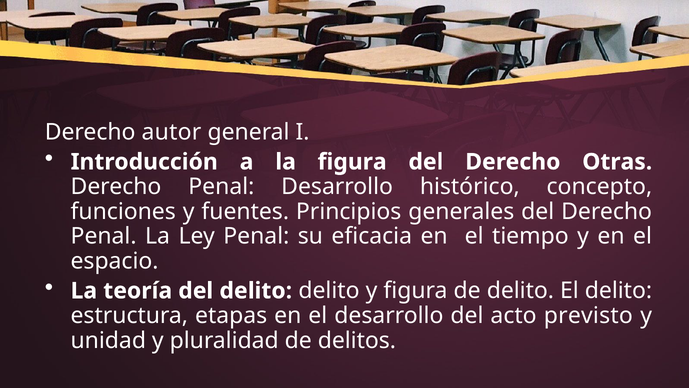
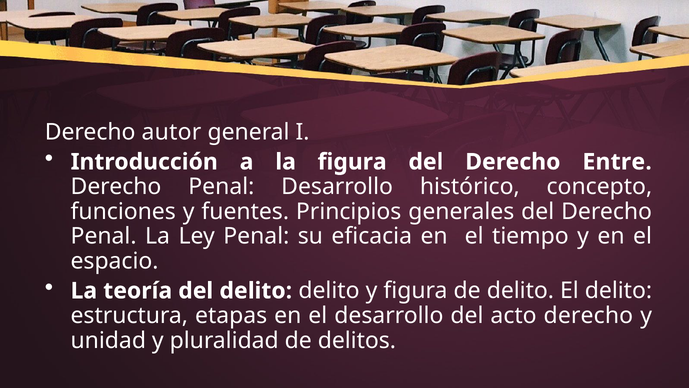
Otras: Otras -> Entre (617, 162)
acto previsto: previsto -> derecho (588, 315)
